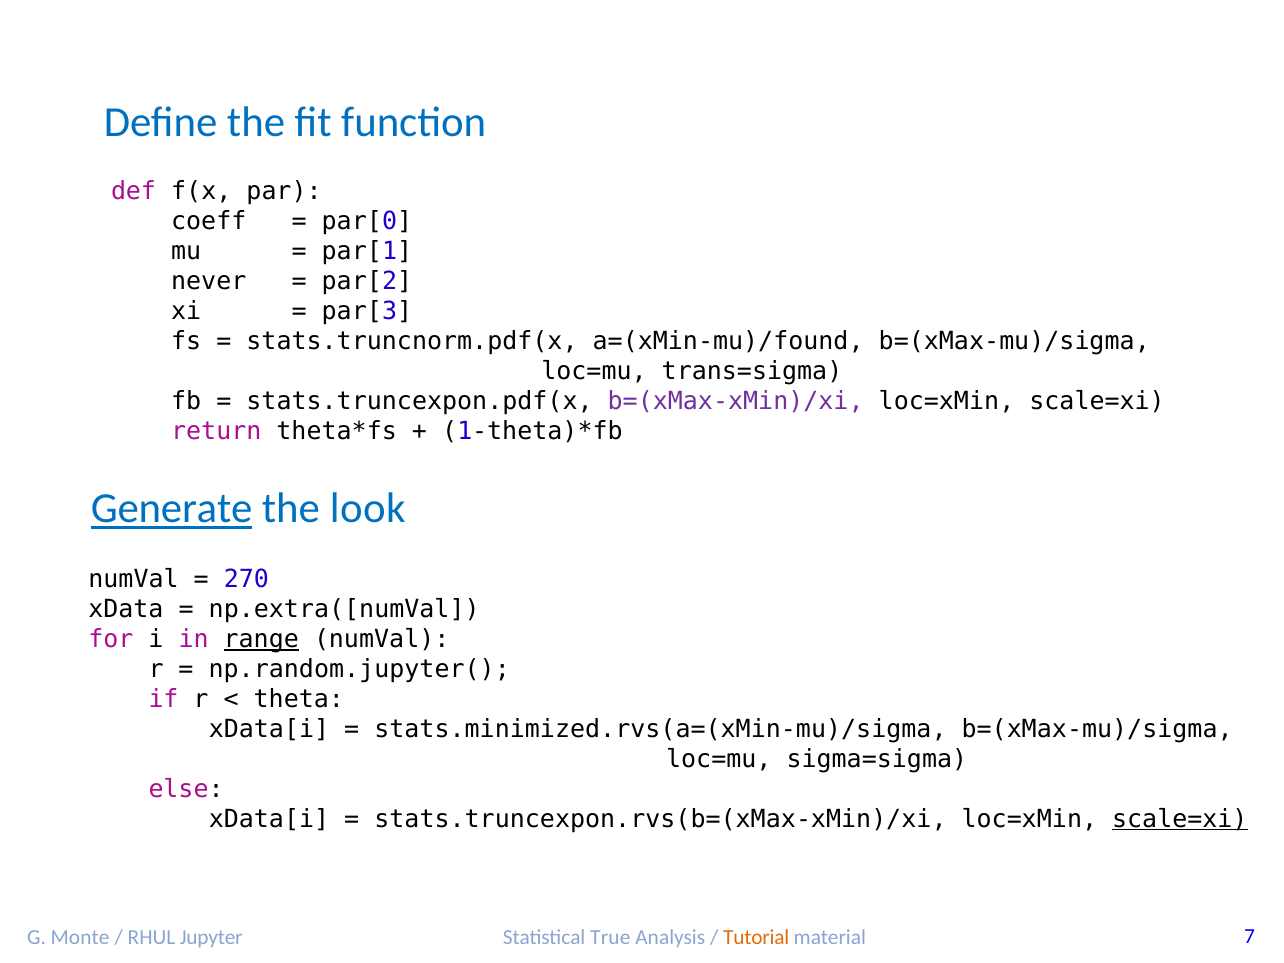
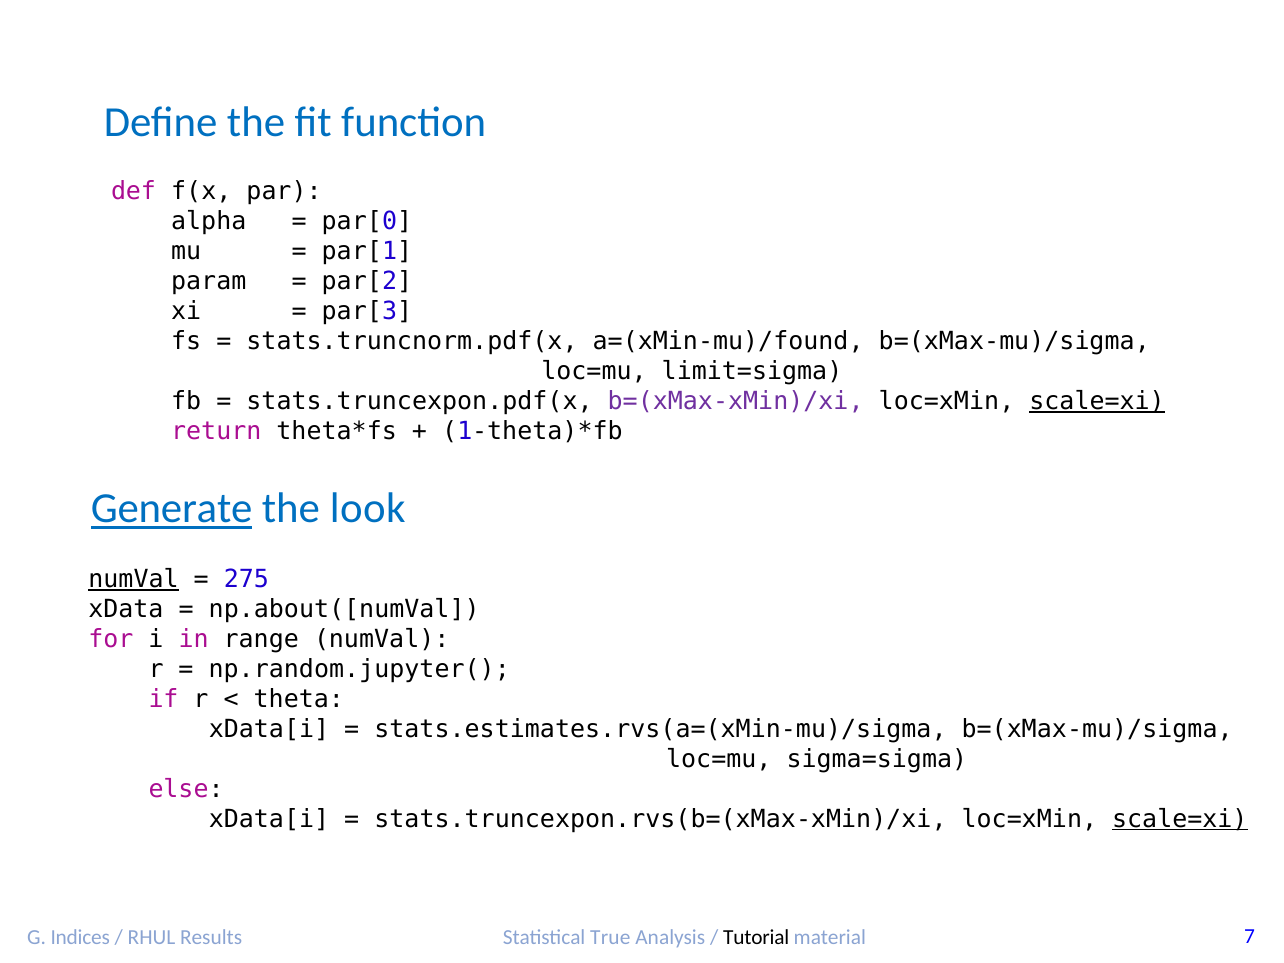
coeff: coeff -> alpha (209, 222)
never: never -> param (209, 281)
trans=sigma: trans=sigma -> limit=sigma (752, 371)
scale=xi underline: none -> present (1097, 401)
numVal underline: none -> present (133, 579)
270: 270 -> 275 (246, 579)
np.extra([numVal: np.extra([numVal -> np.about([numVal (344, 609)
range underline: present -> none (261, 639)
stats.minimized.rvs(a=(xMin-mu)/sigma: stats.minimized.rvs(a=(xMin-mu)/sigma -> stats.estimates.rvs(a=(xMin-mu)/sigma (660, 729)
Monte: Monte -> Indices (80, 937)
Jupyter: Jupyter -> Results (211, 937)
Tutorial colour: orange -> black (756, 937)
